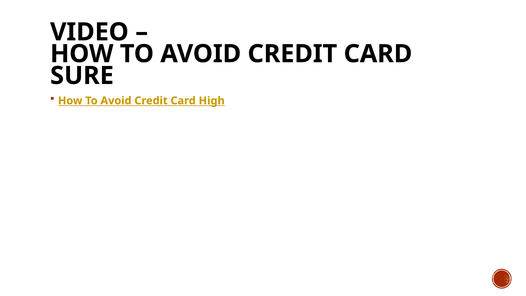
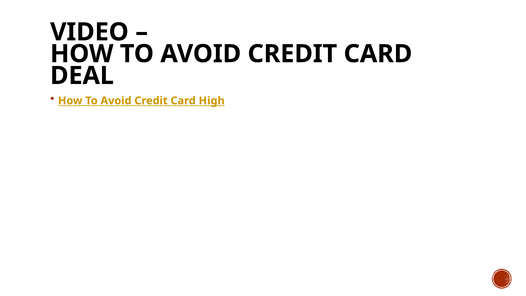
SURE: SURE -> DEAL (82, 76)
